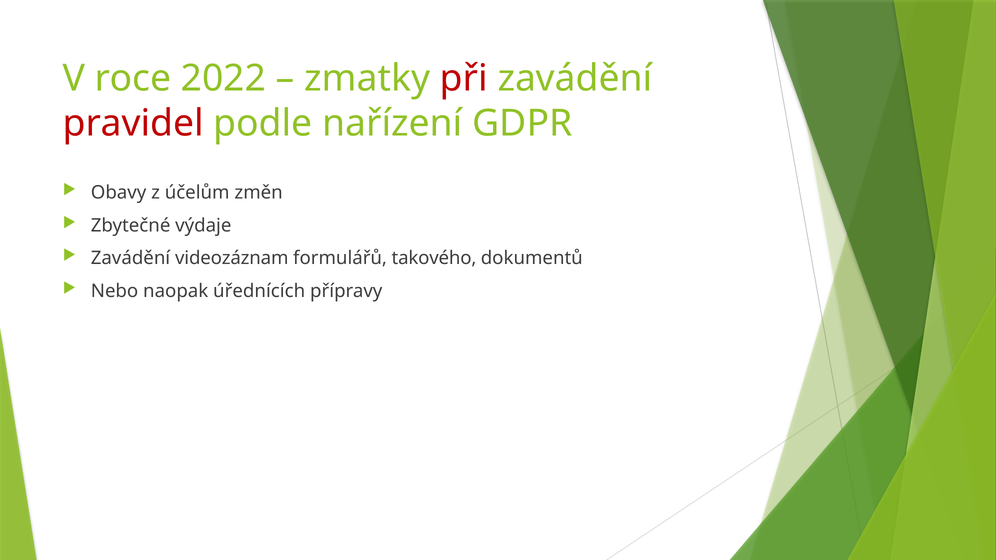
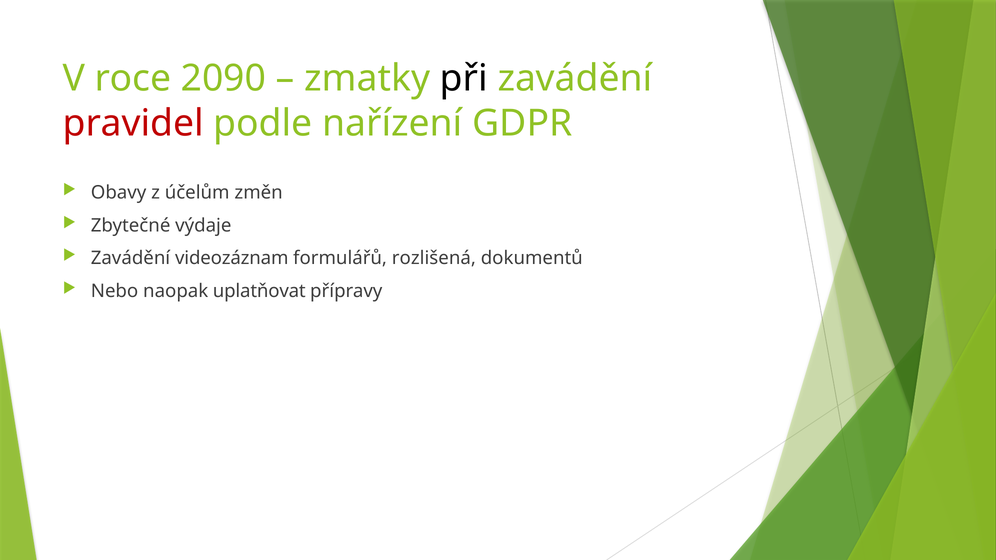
2022: 2022 -> 2090 (223, 79)
při colour: red -> black (464, 79)
takového: takového -> rozlišená (434, 258)
úřednících: úřednících -> uplatňovat (259, 291)
